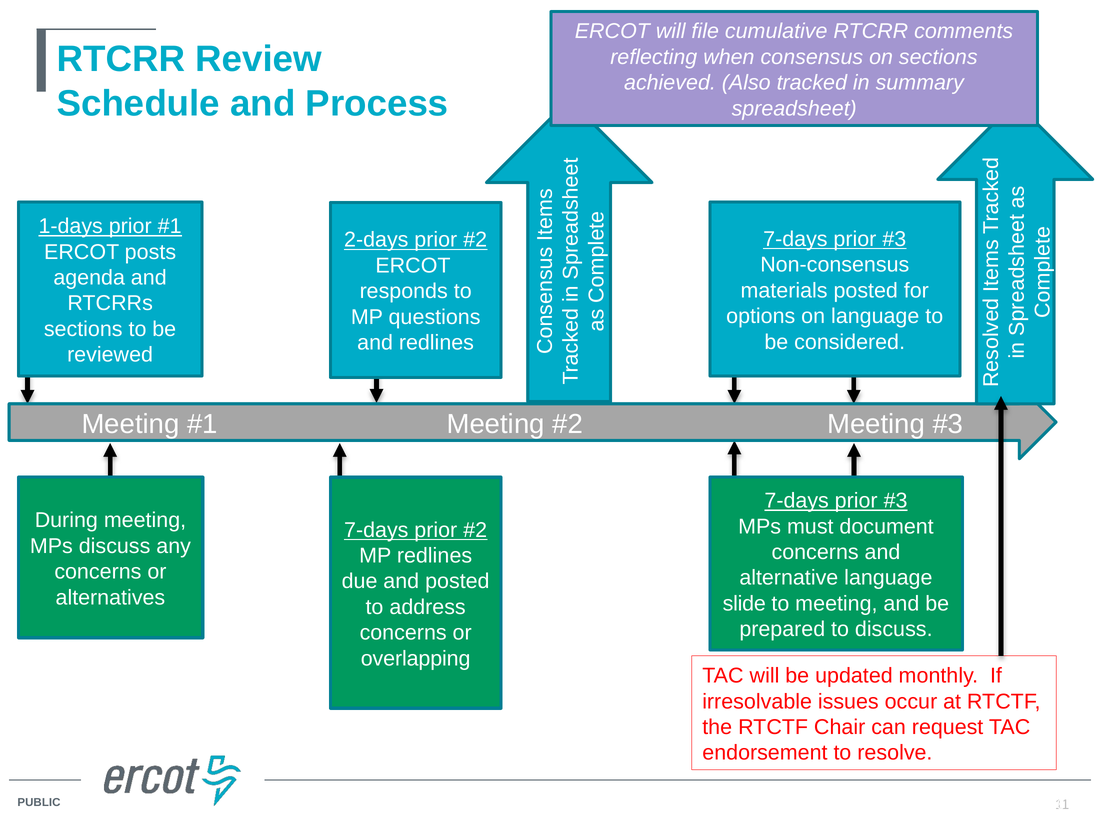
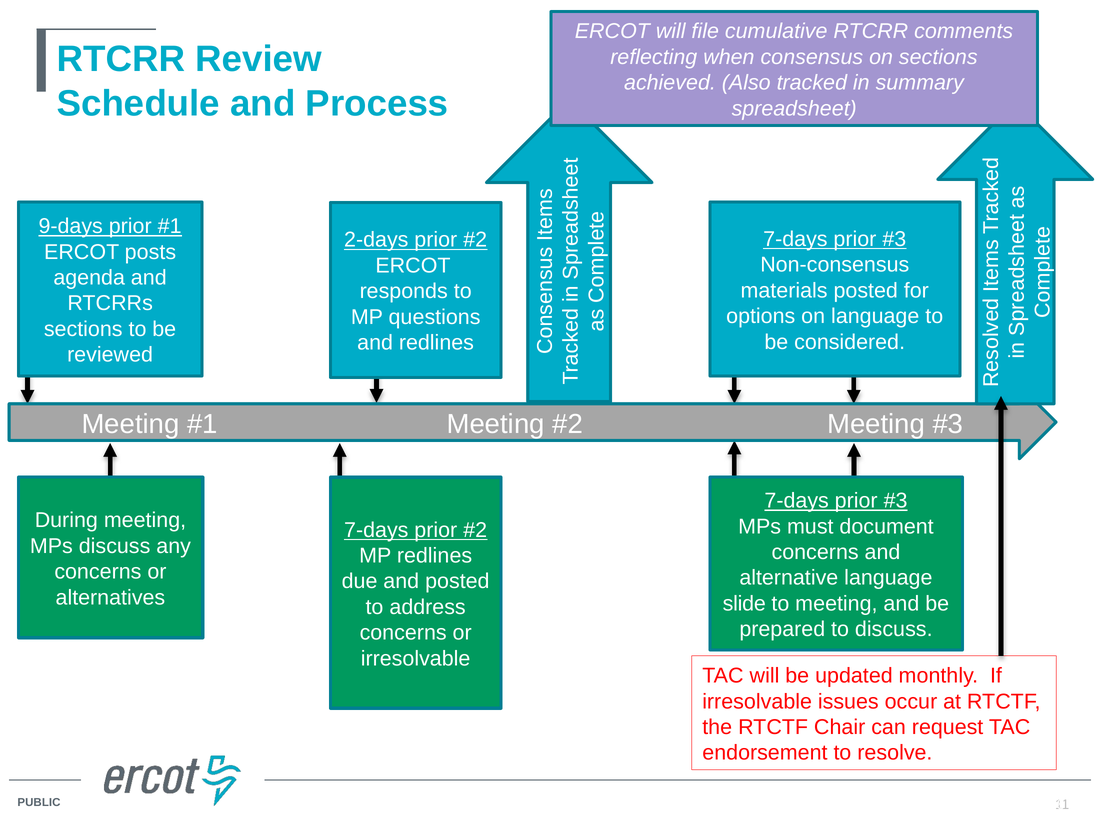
1-days: 1-days -> 9-days (71, 226)
overlapping: overlapping -> irresolvable (416, 659)
